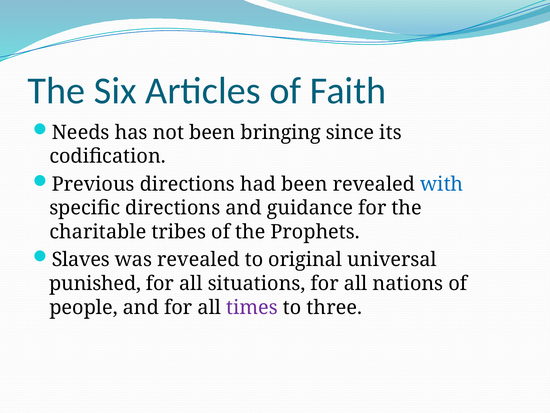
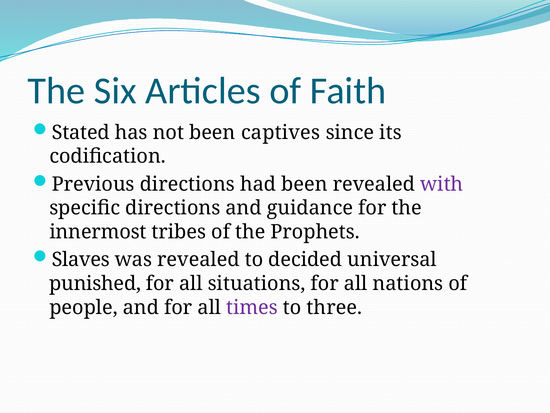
Needs: Needs -> Stated (81, 132)
bringing: bringing -> captives (280, 132)
with colour: blue -> purple (442, 184)
charitable: charitable -> innermost (98, 232)
original: original -> decided (305, 259)
